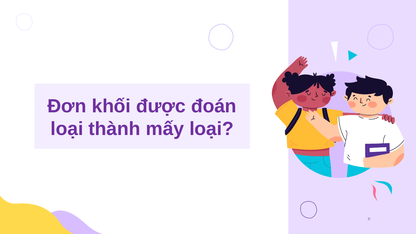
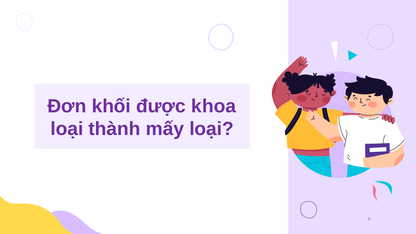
đoán: đoán -> khoa (214, 106)
